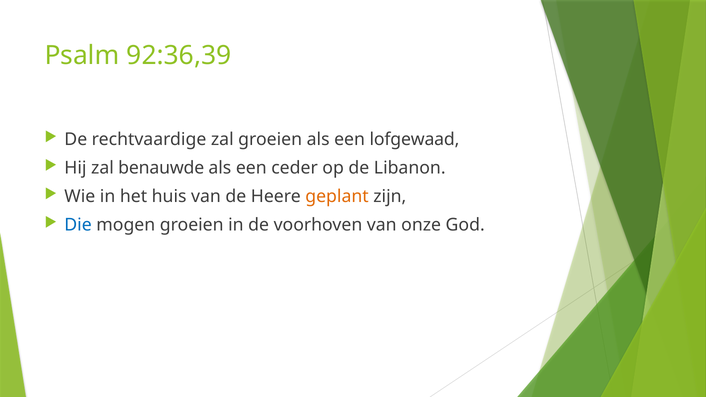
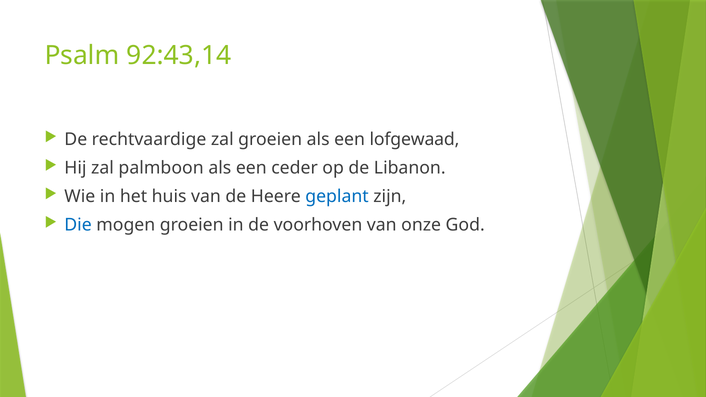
92:36,39: 92:36,39 -> 92:43,14 (179, 56)
benauwde: benauwde -> palmboon (161, 168)
geplant colour: orange -> blue (337, 197)
